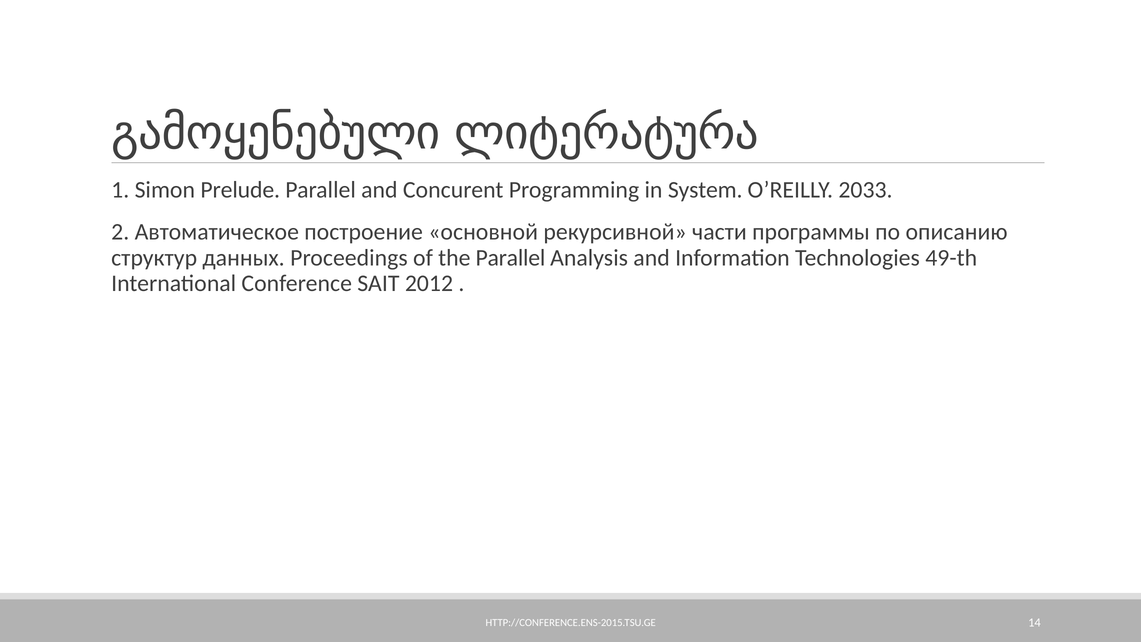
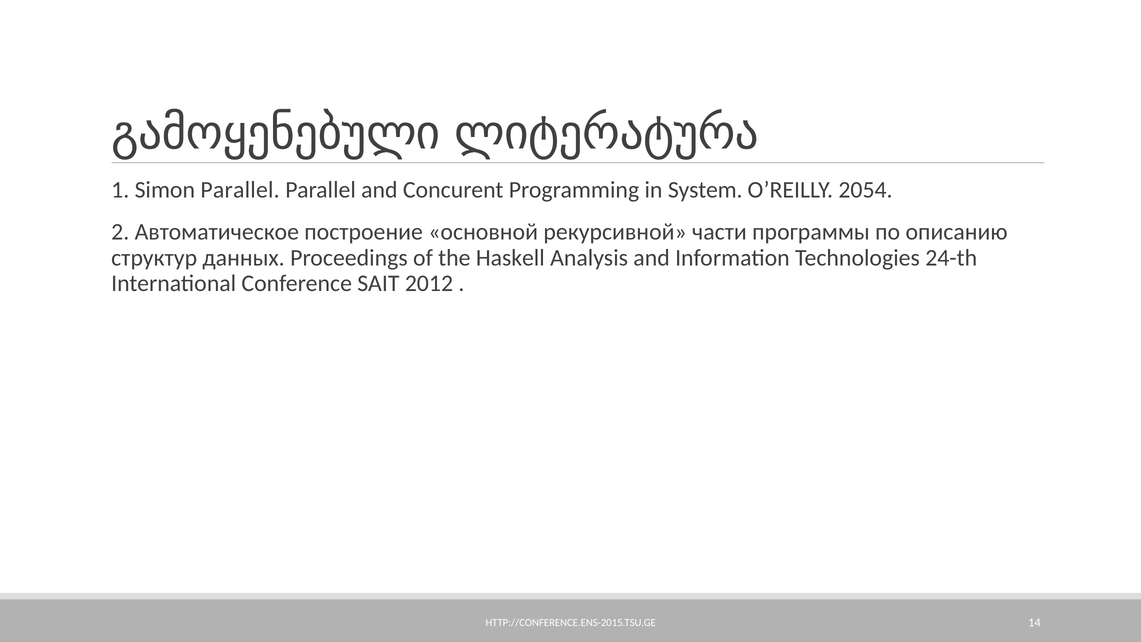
Simon Prelude: Prelude -> Parallel (240, 190)
2033: 2033 -> 2054 (866, 190)
the Parallel: Parallel -> Haskell (510, 258)
49-th: 49-th -> 24-th (951, 258)
